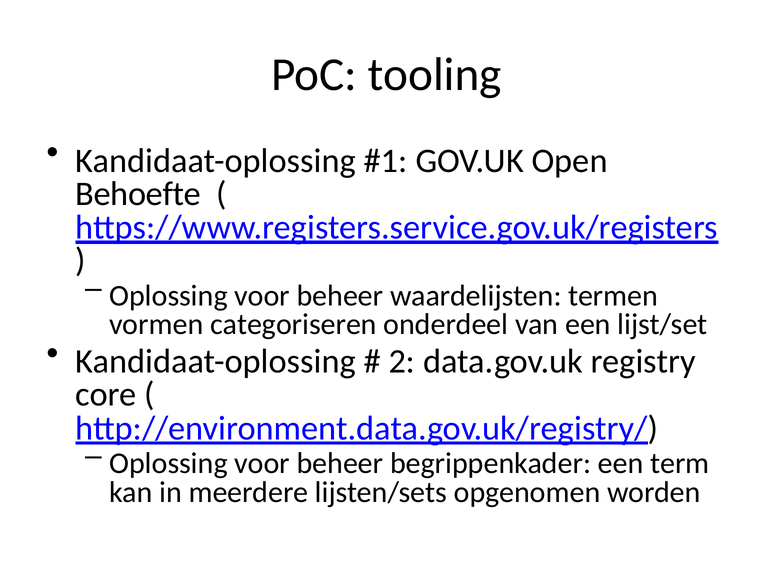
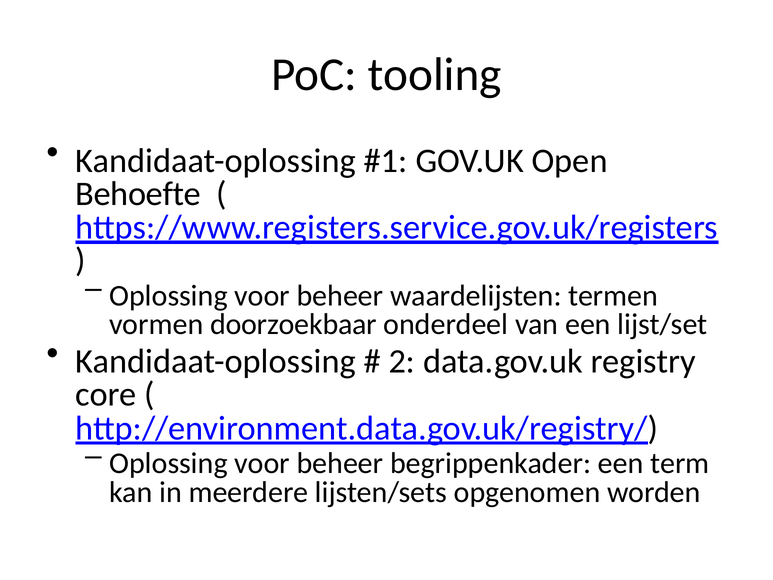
categoriseren: categoriseren -> doorzoekbaar (294, 324)
